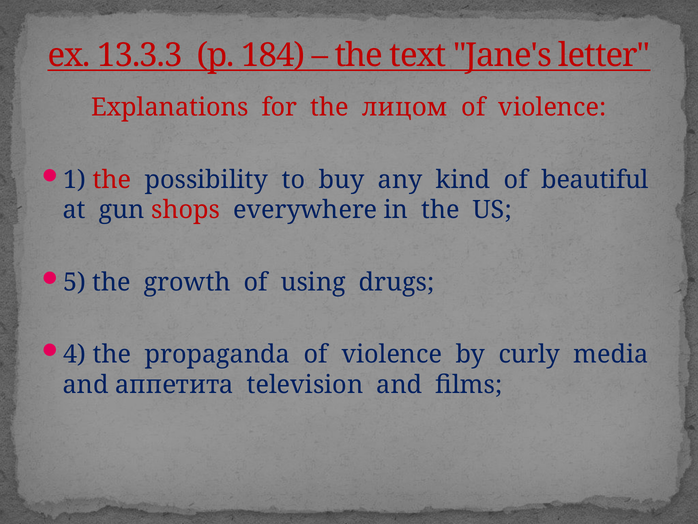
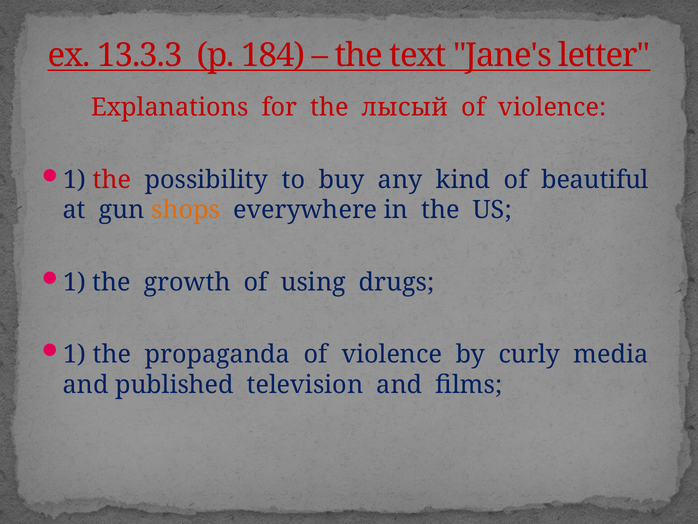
лицом: лицом -> лысый (405, 108)
shops colour: red -> orange (186, 210)
5: 5 -> 1 (75, 282)
4: 4 -> 1 (75, 354)
аппетита: аппетита -> published (174, 384)
